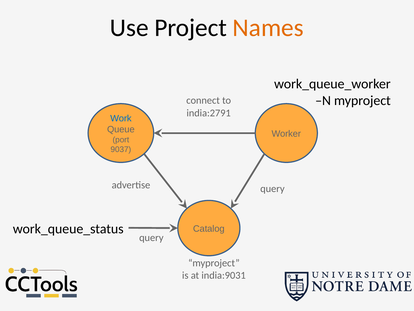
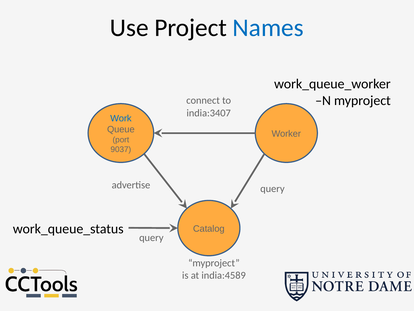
Names colour: orange -> blue (268, 28)
india:2791: india:2791 -> india:3407 (209, 113)
india:9031: india:9031 -> india:4589 (224, 275)
